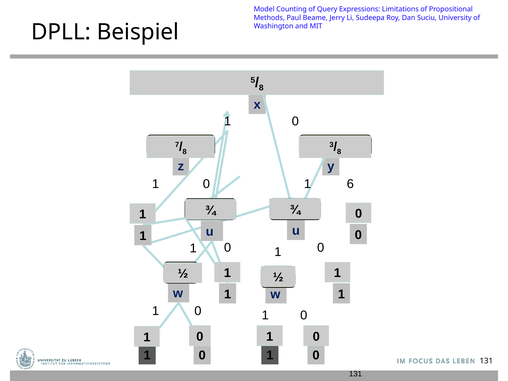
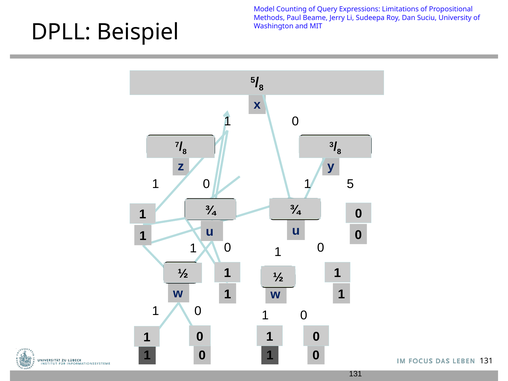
6: 6 -> 5 (350, 184)
